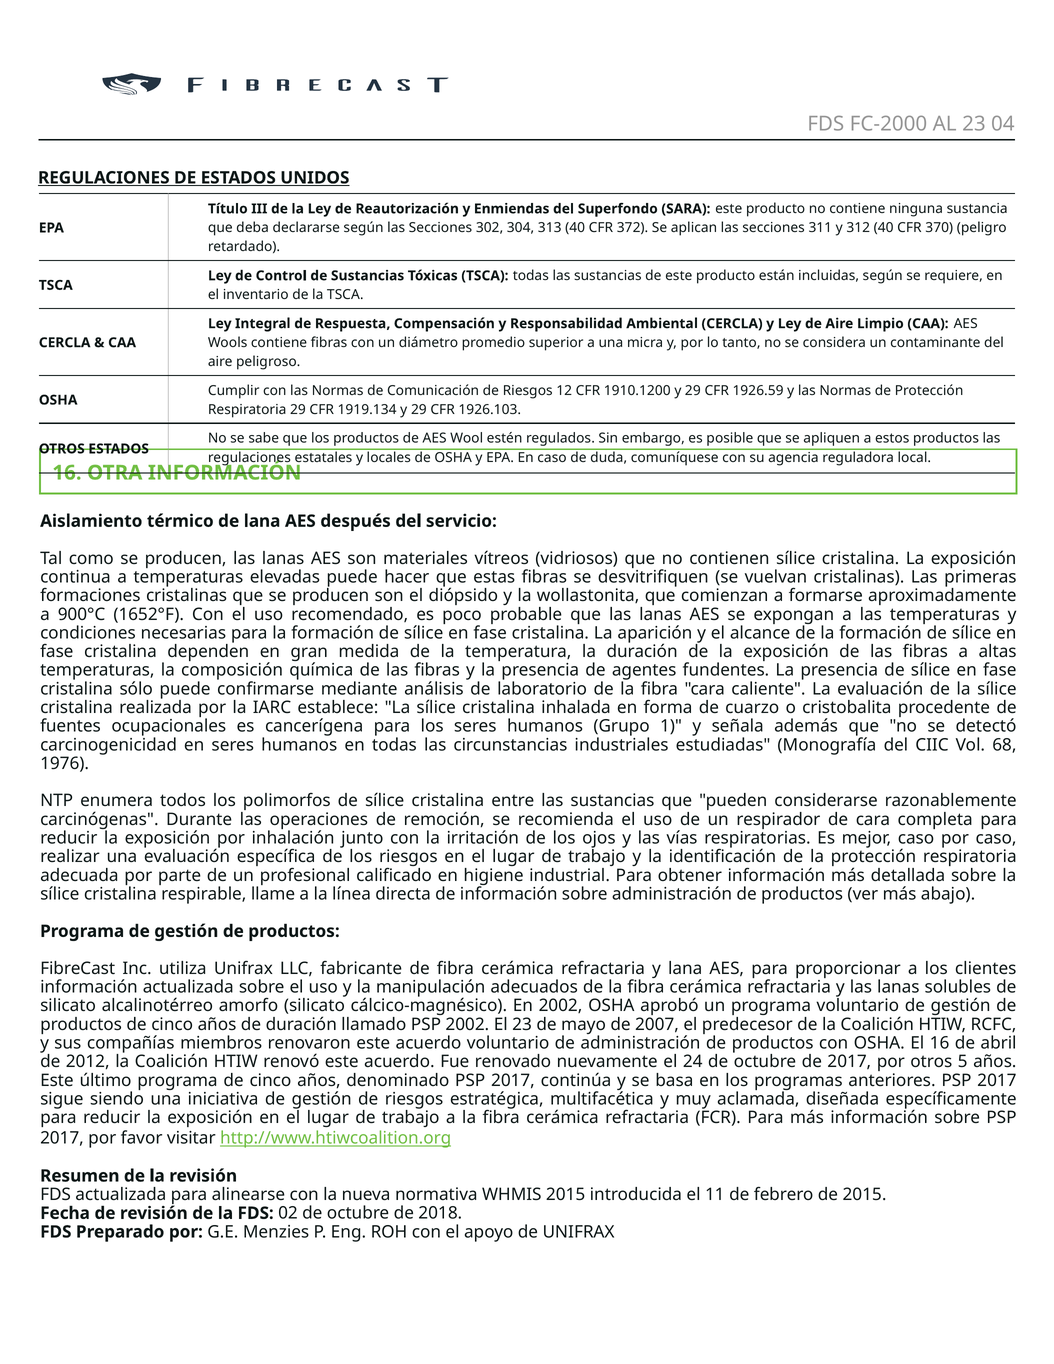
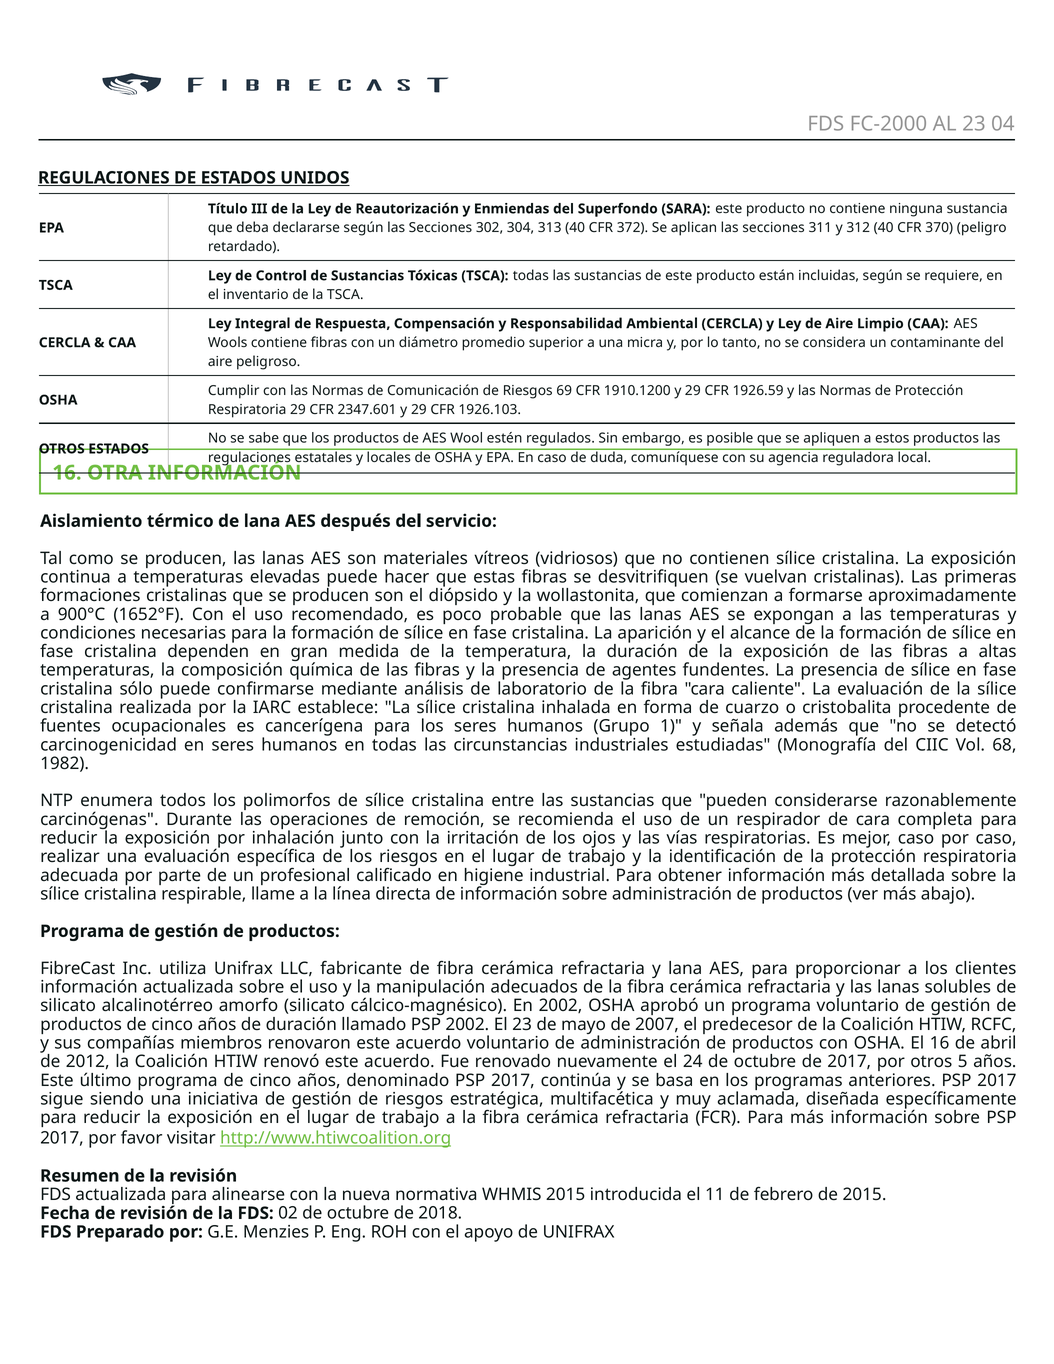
12: 12 -> 69 (564, 391)
1919.134: 1919.134 -> 2347.601 (367, 410)
1976: 1976 -> 1982 (65, 764)
